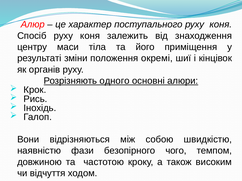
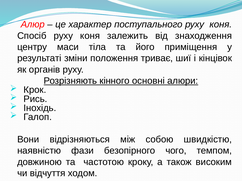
окремі: окремі -> триває (157, 58)
одного: одного -> кінного (115, 81)
